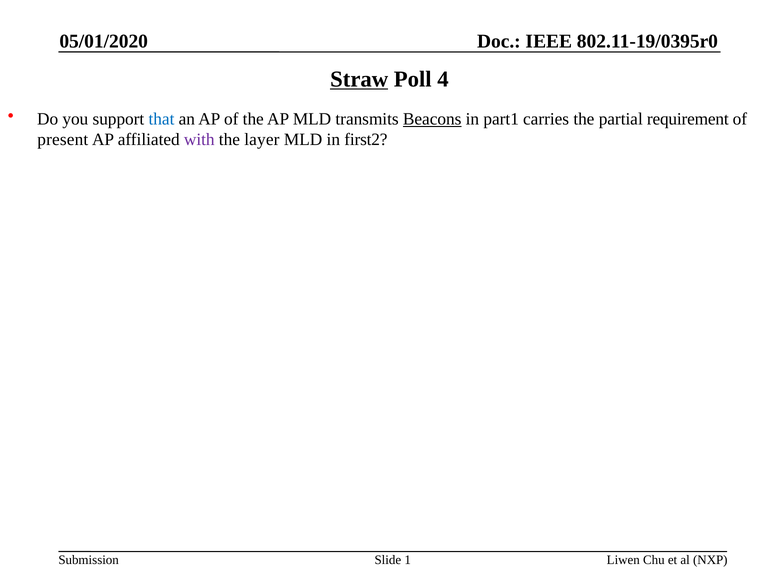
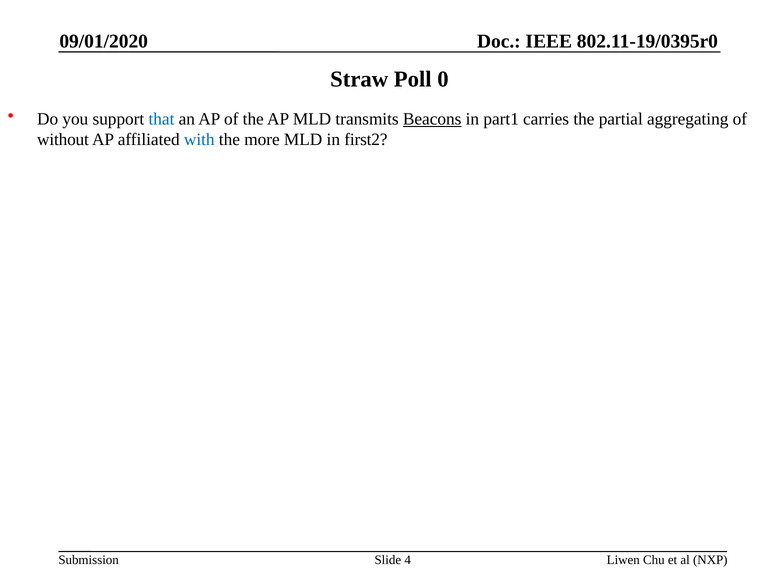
05/01/2020: 05/01/2020 -> 09/01/2020 (104, 42)
Straw underline: present -> none (359, 79)
4: 4 -> 0 (443, 79)
requirement: requirement -> aggregating (688, 119)
present: present -> without (63, 140)
with colour: purple -> blue (199, 140)
layer: layer -> more (262, 140)
1: 1 -> 4 (408, 560)
